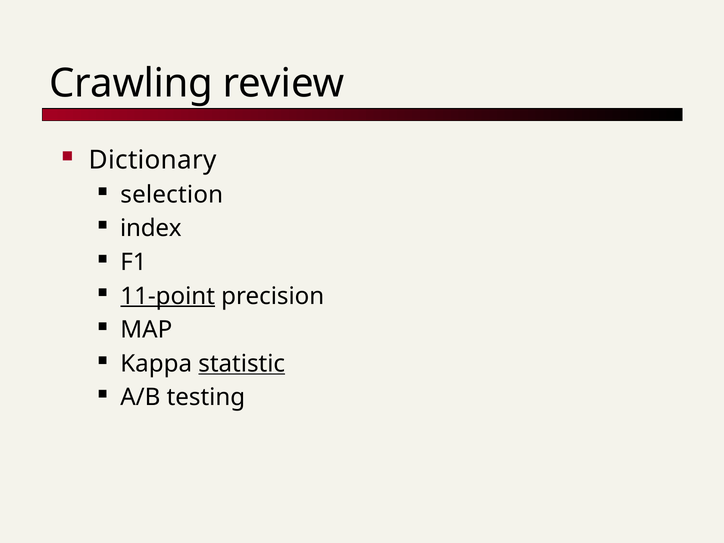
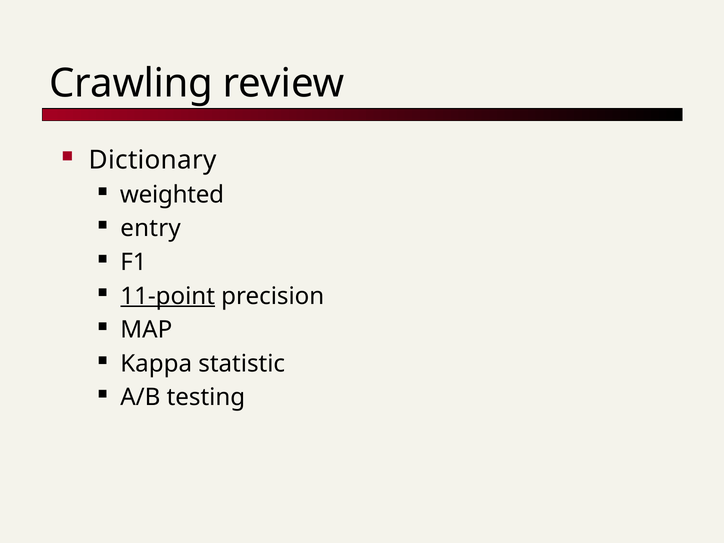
selection: selection -> weighted (172, 195)
index: index -> entry (151, 229)
statistic underline: present -> none (242, 364)
